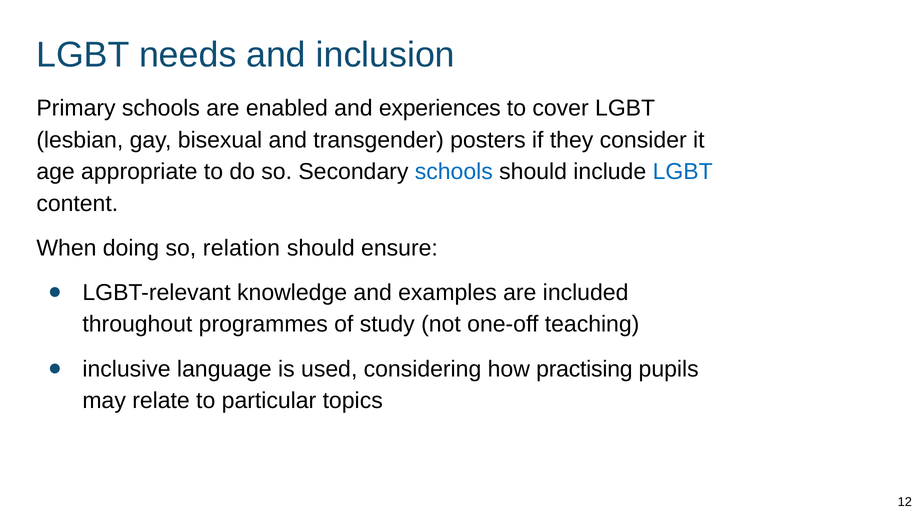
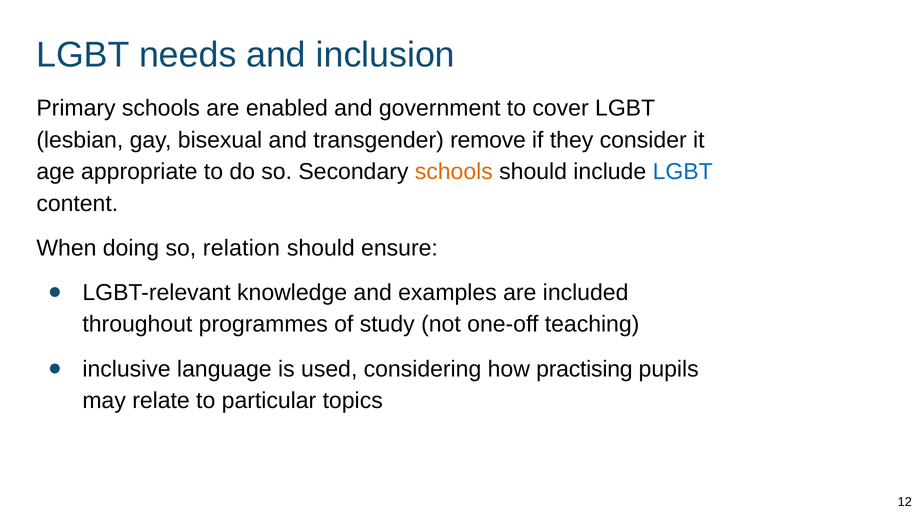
experiences: experiences -> government (440, 108)
posters: posters -> remove (488, 140)
schools colour: blue -> orange (454, 172)
